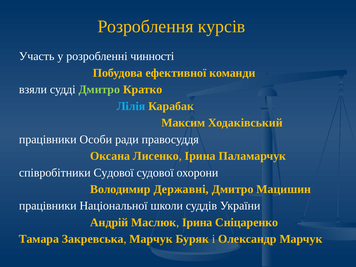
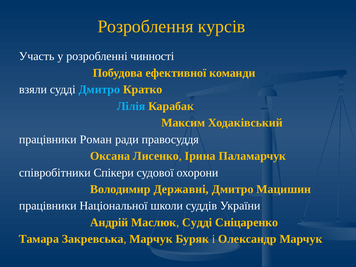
Дмитро colour: light green -> light blue (99, 90)
Особи: Особи -> Роман (96, 139)
співробітники Судової: Судової -> Спікери (114, 173)
Маслюк Ірина: Ірина -> Судді (197, 222)
